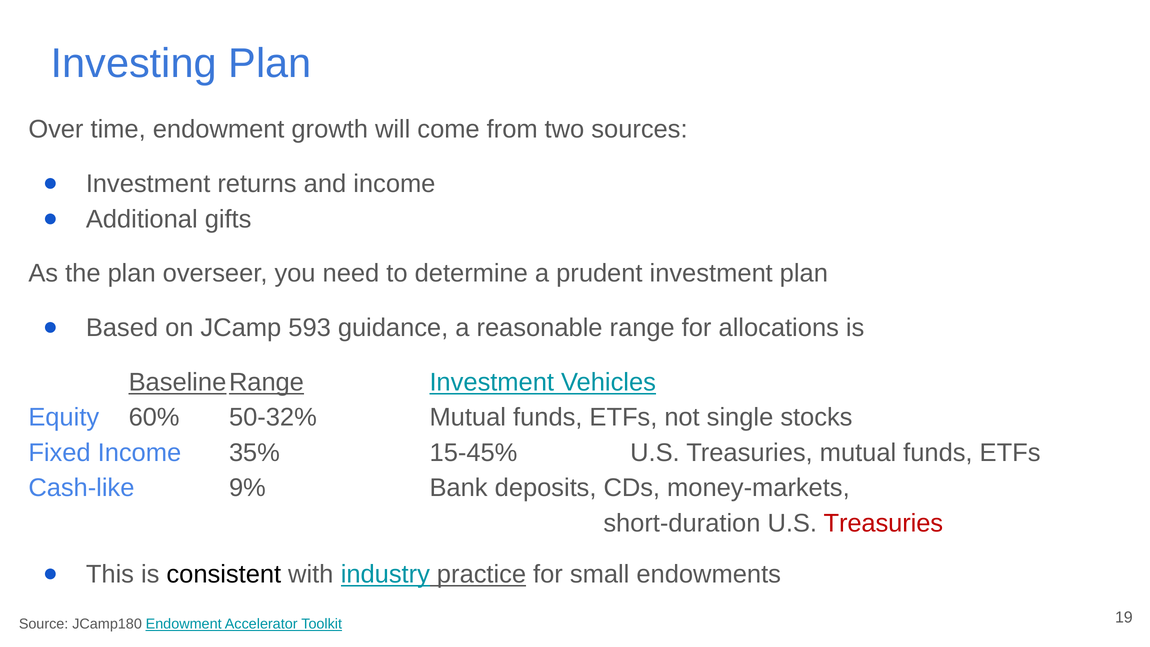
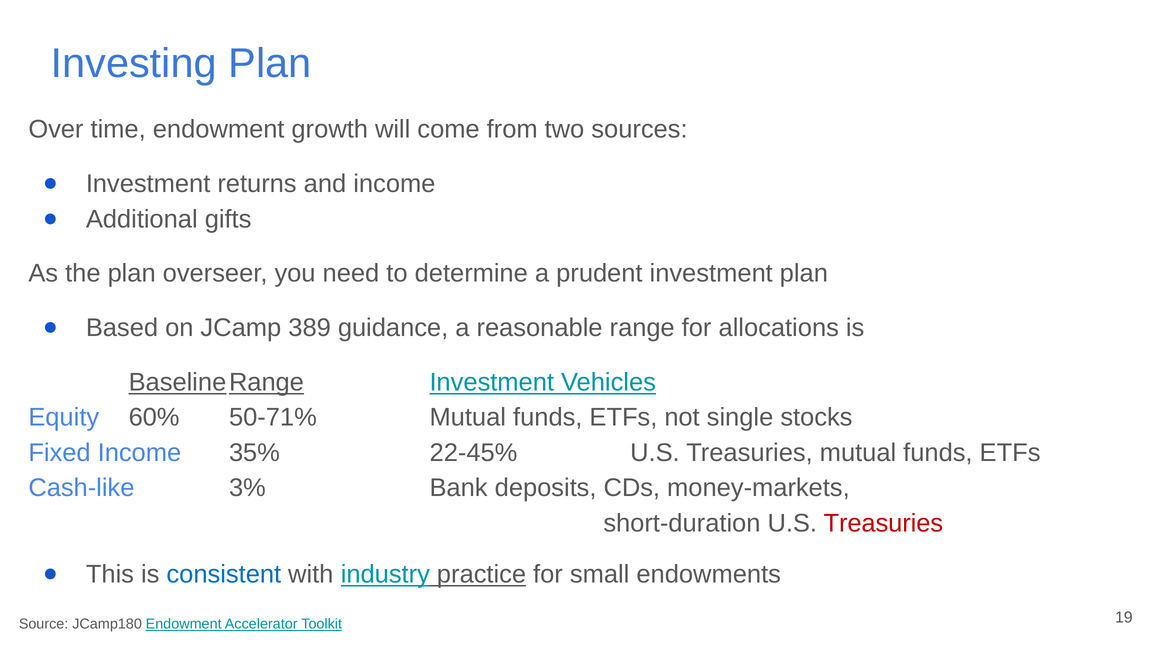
593: 593 -> 389 (310, 328)
50-32%: 50-32% -> 50-71% (273, 417)
15-45%: 15-45% -> 22-45% (474, 453)
9%: 9% -> 3% (247, 488)
consistent colour: black -> blue (224, 574)
